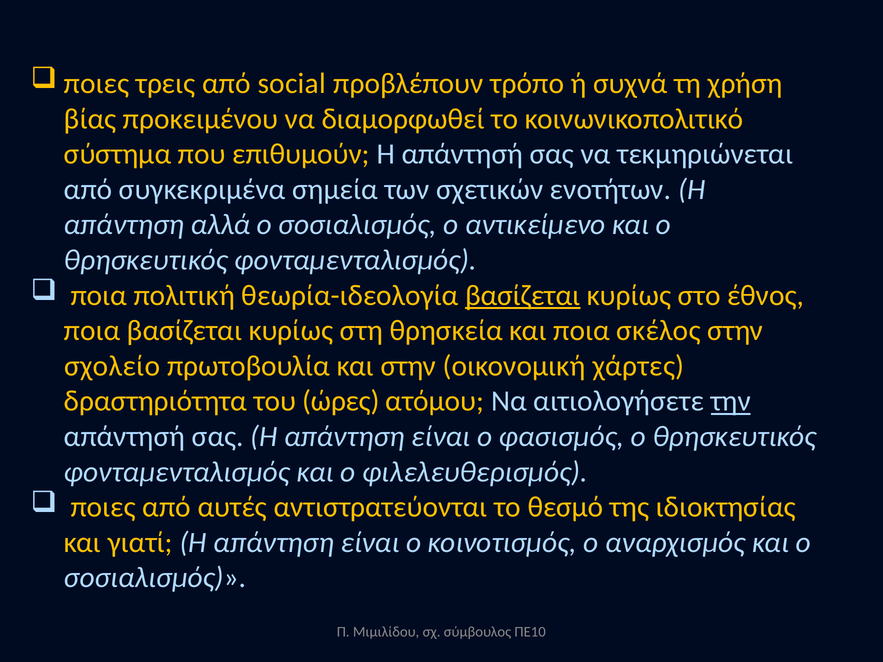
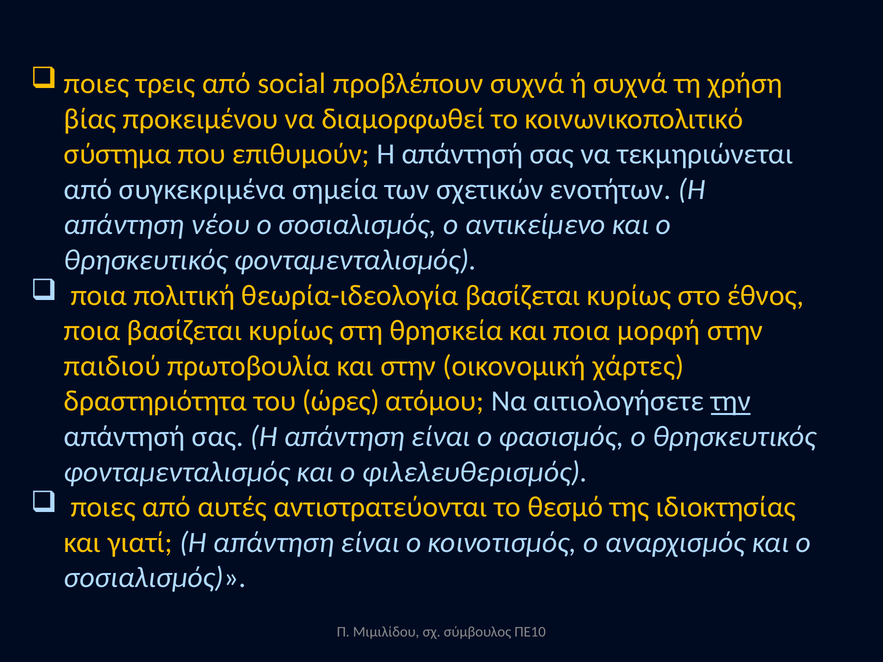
προβλέπουν τρόπο: τρόπο -> συχνά (527, 84)
αλλά: αλλά -> νέου (220, 225)
βασίζεται underline: present -> none (523, 295)
σκέλος: σκέλος -> μορφή (658, 331)
σχολείο: σχολείο -> παιδιού (112, 366)
